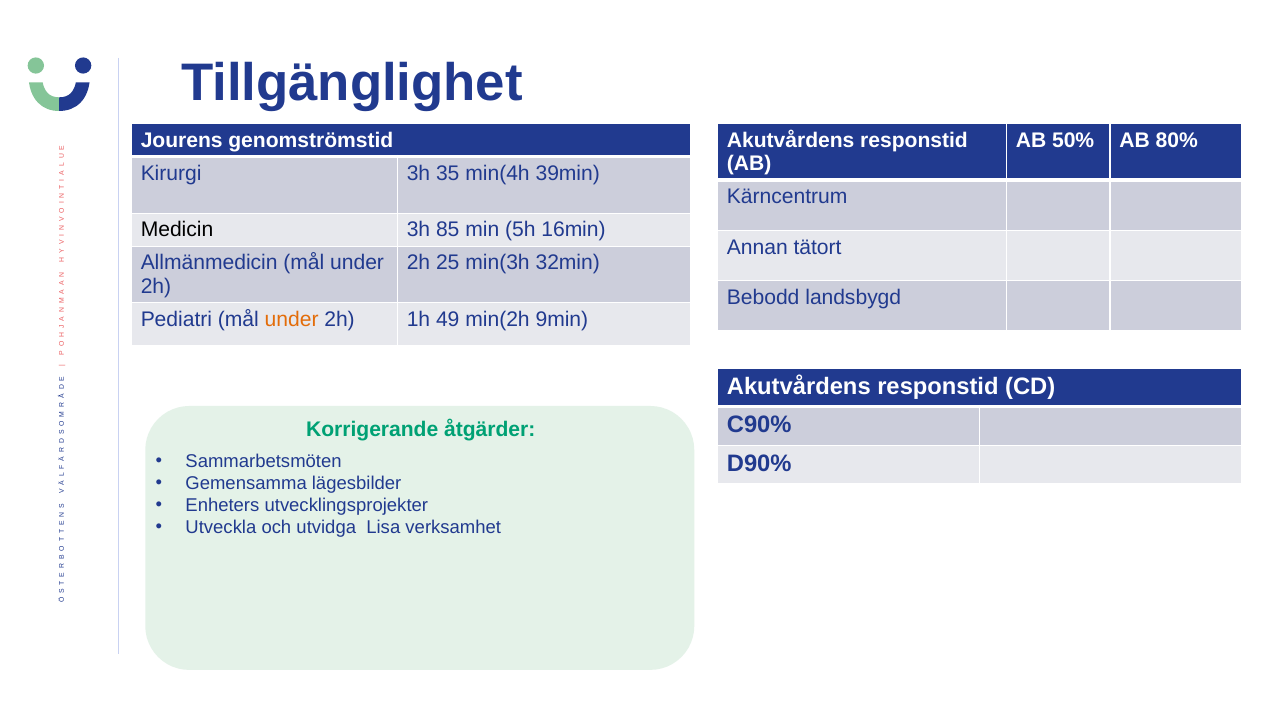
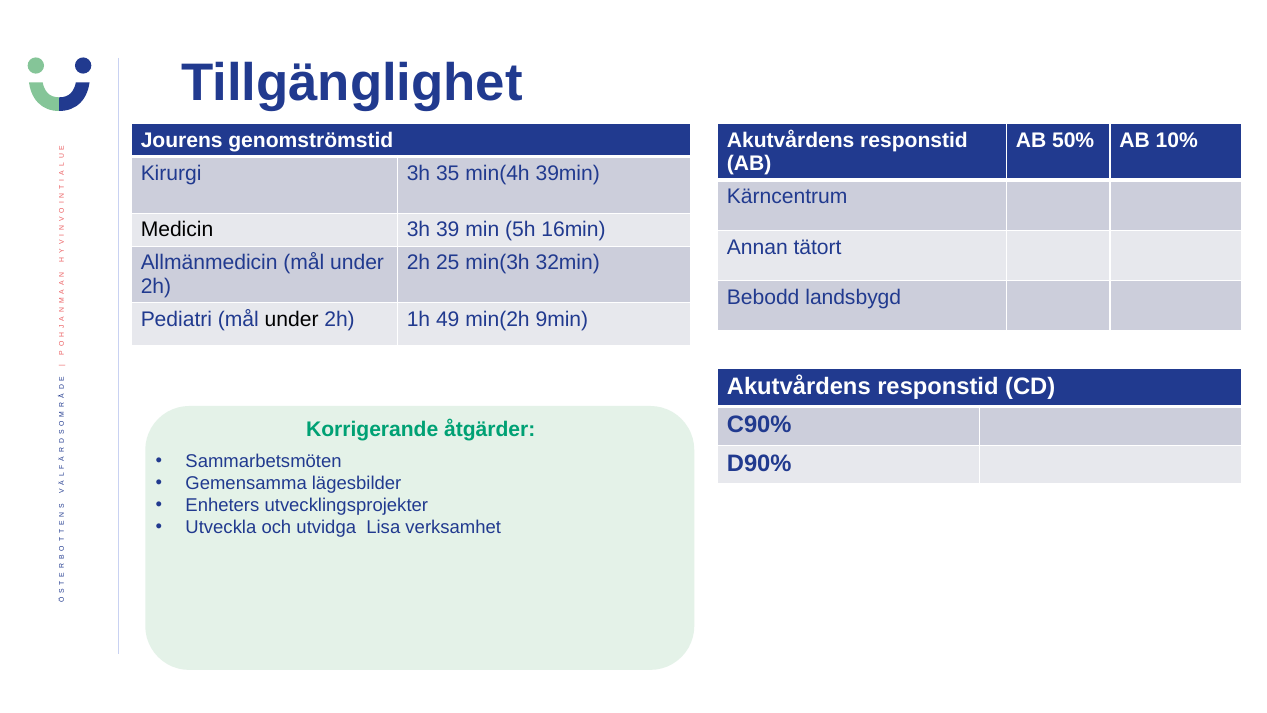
80%: 80% -> 10% (1177, 140)
85: 85 -> 39 (448, 230)
under colour: orange -> black (292, 319)
